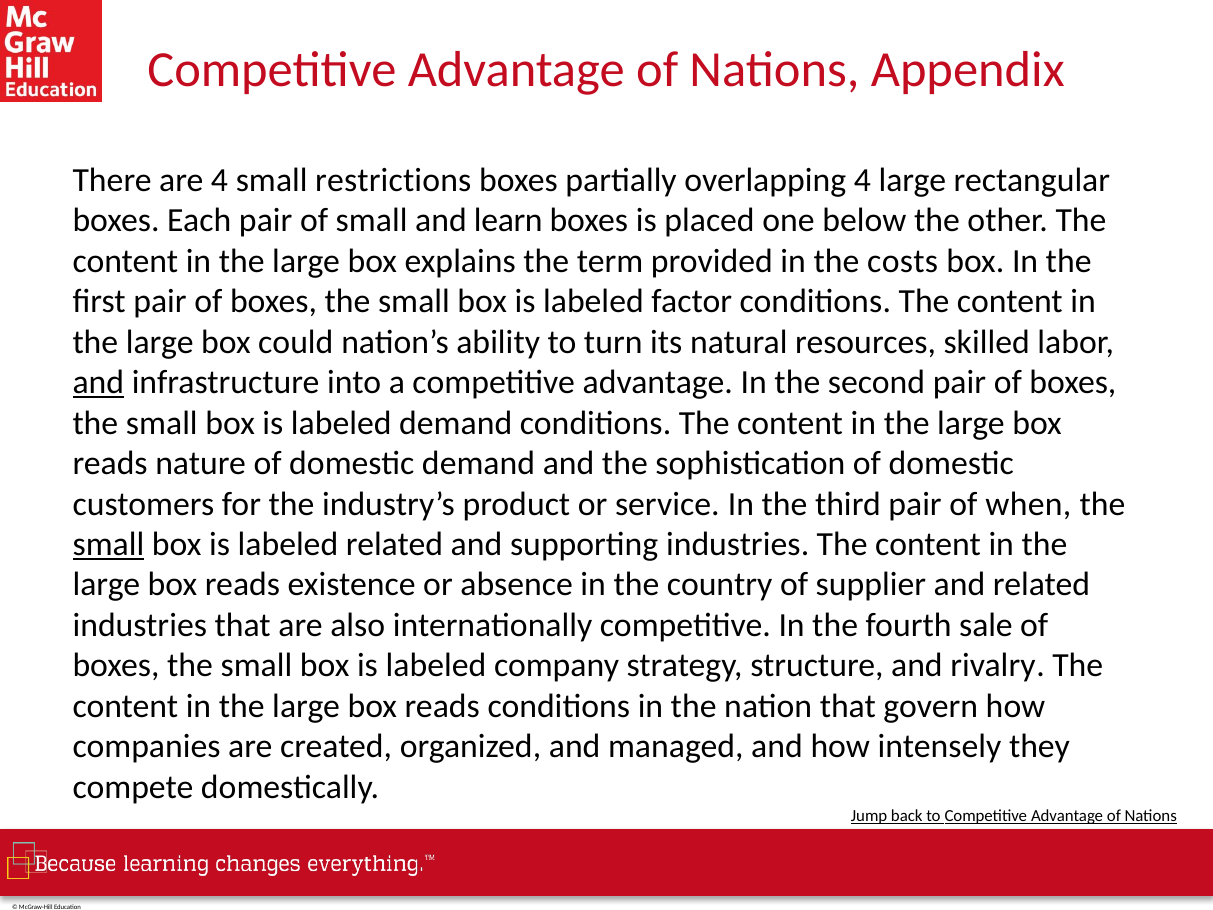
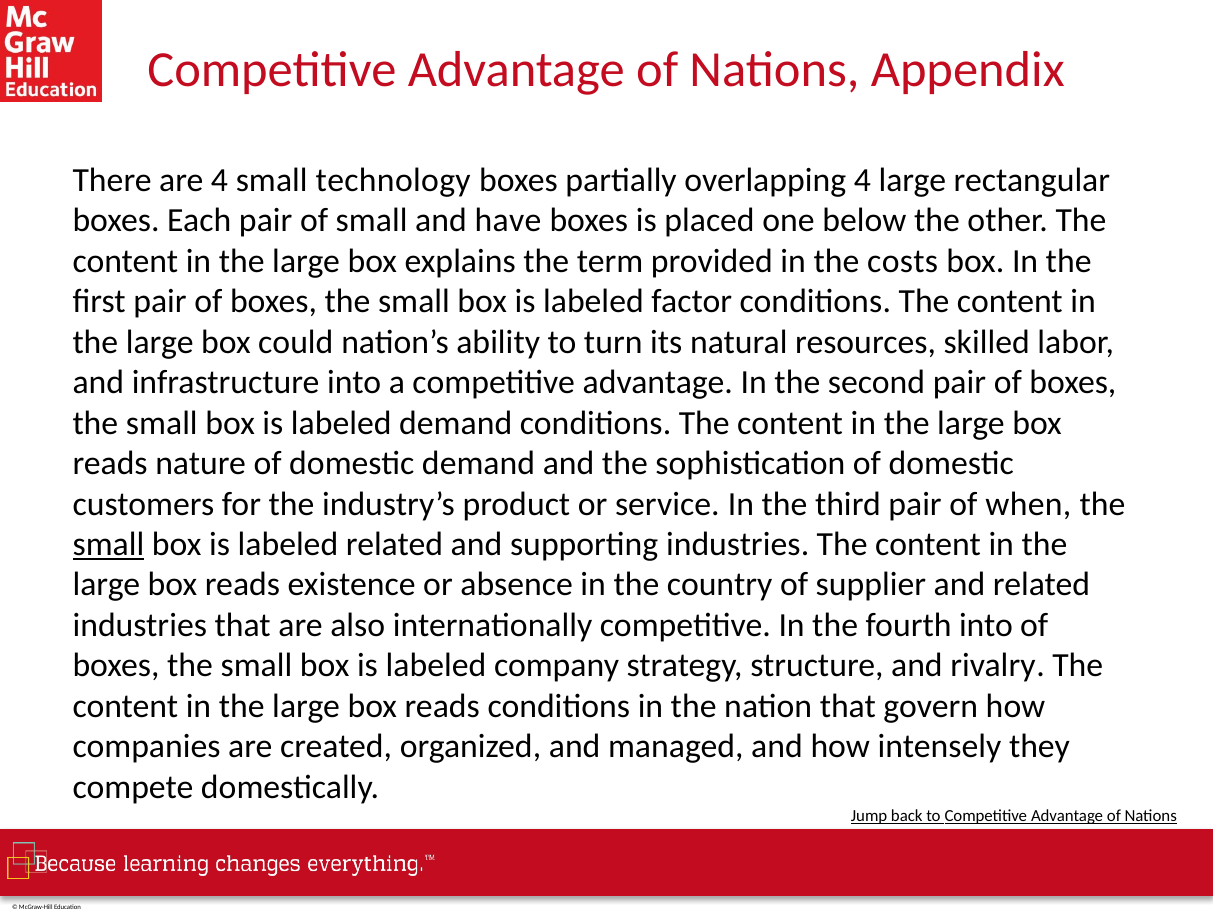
restrictions: restrictions -> technology (393, 180)
learn: learn -> have (508, 221)
and underline: present -> none (98, 382)
fourth sale: sale -> into (986, 625)
